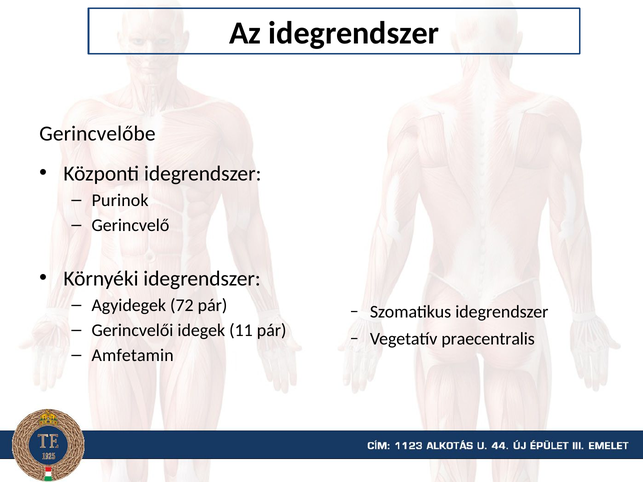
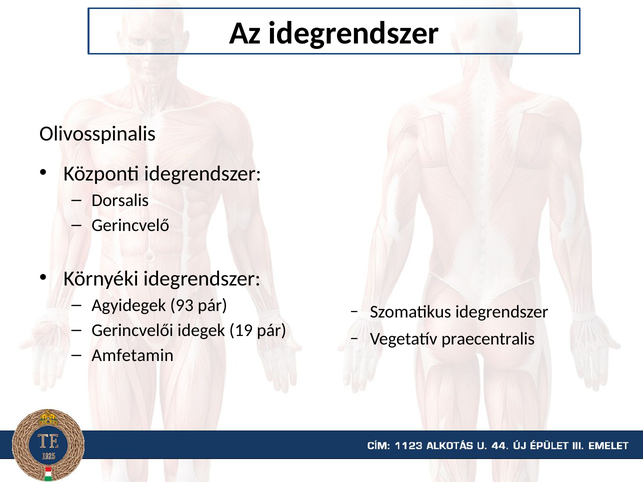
Gerincvelőbe: Gerincvelőbe -> Olivosspinalis (98, 134)
Purinok: Purinok -> Dorsalis (120, 201)
72: 72 -> 93 (182, 306)
11: 11 -> 19 (241, 331)
